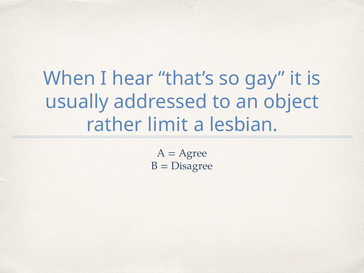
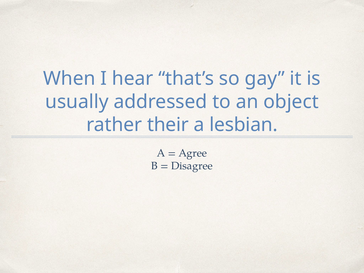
limit: limit -> their (168, 125)
